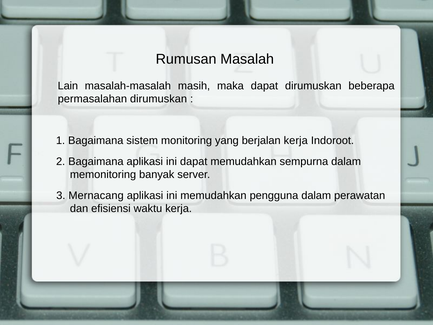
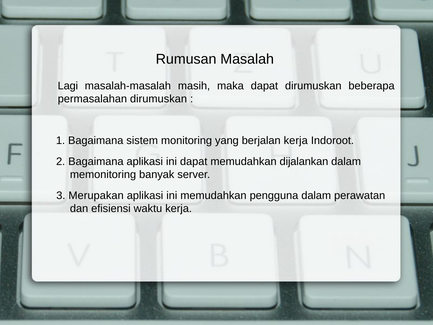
Lain: Lain -> Lagi (68, 86)
sempurna: sempurna -> dijalankan (304, 161)
Mernacang: Mernacang -> Merupakan (96, 195)
